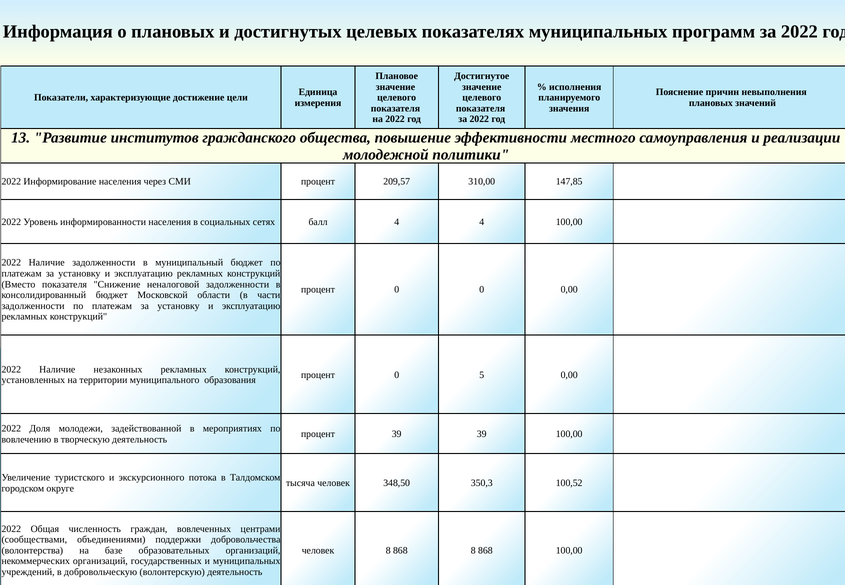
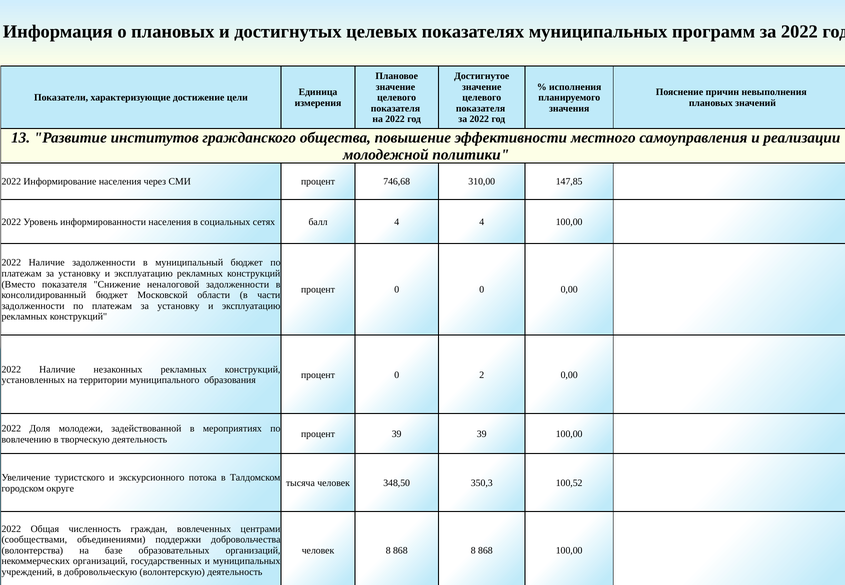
209,57: 209,57 -> 746,68 (397, 182)
5: 5 -> 2 (482, 375)
